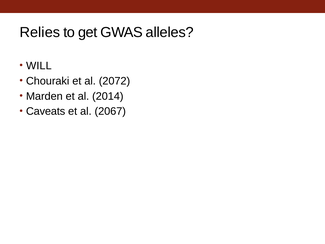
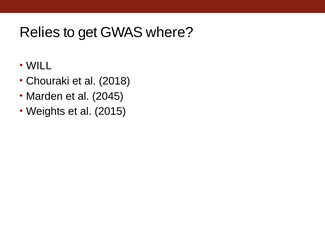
alleles: alleles -> where (170, 32)
2072: 2072 -> 2018 (114, 81)
2014: 2014 -> 2045 (108, 96)
Caveats: Caveats -> Weights (46, 111)
2067: 2067 -> 2015 (110, 111)
